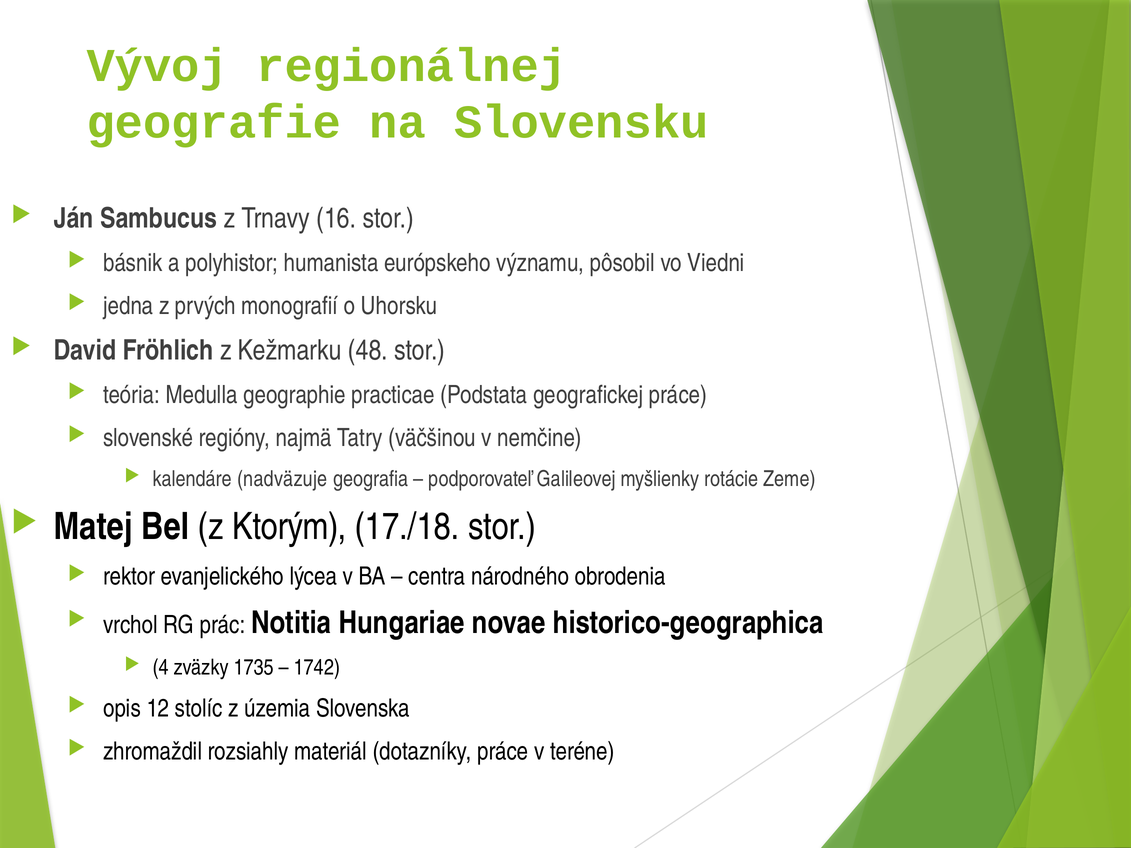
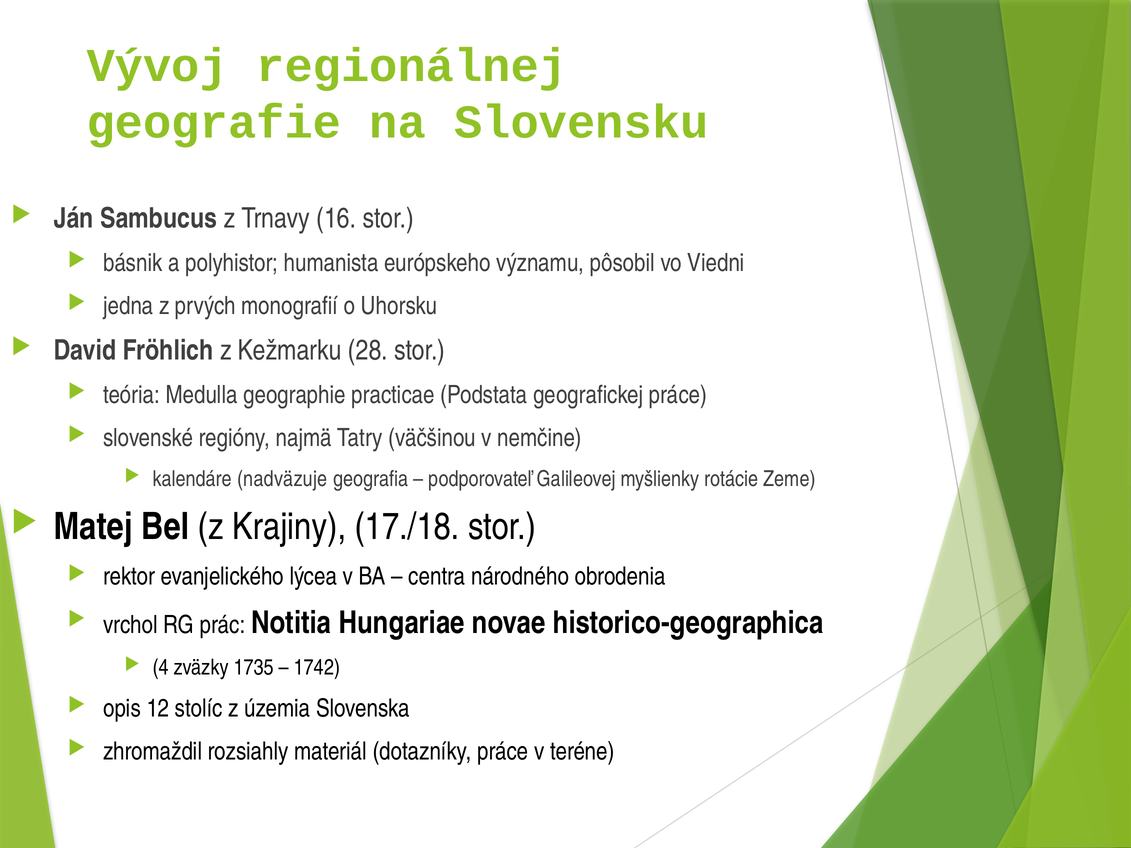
48: 48 -> 28 (368, 351)
Ktorým: Ktorým -> Krajiny (289, 527)
